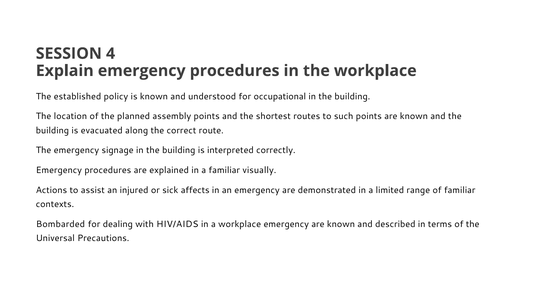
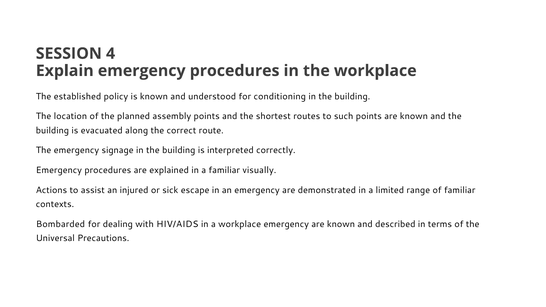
occupational: occupational -> conditioning (280, 96)
affects: affects -> escape (195, 190)
